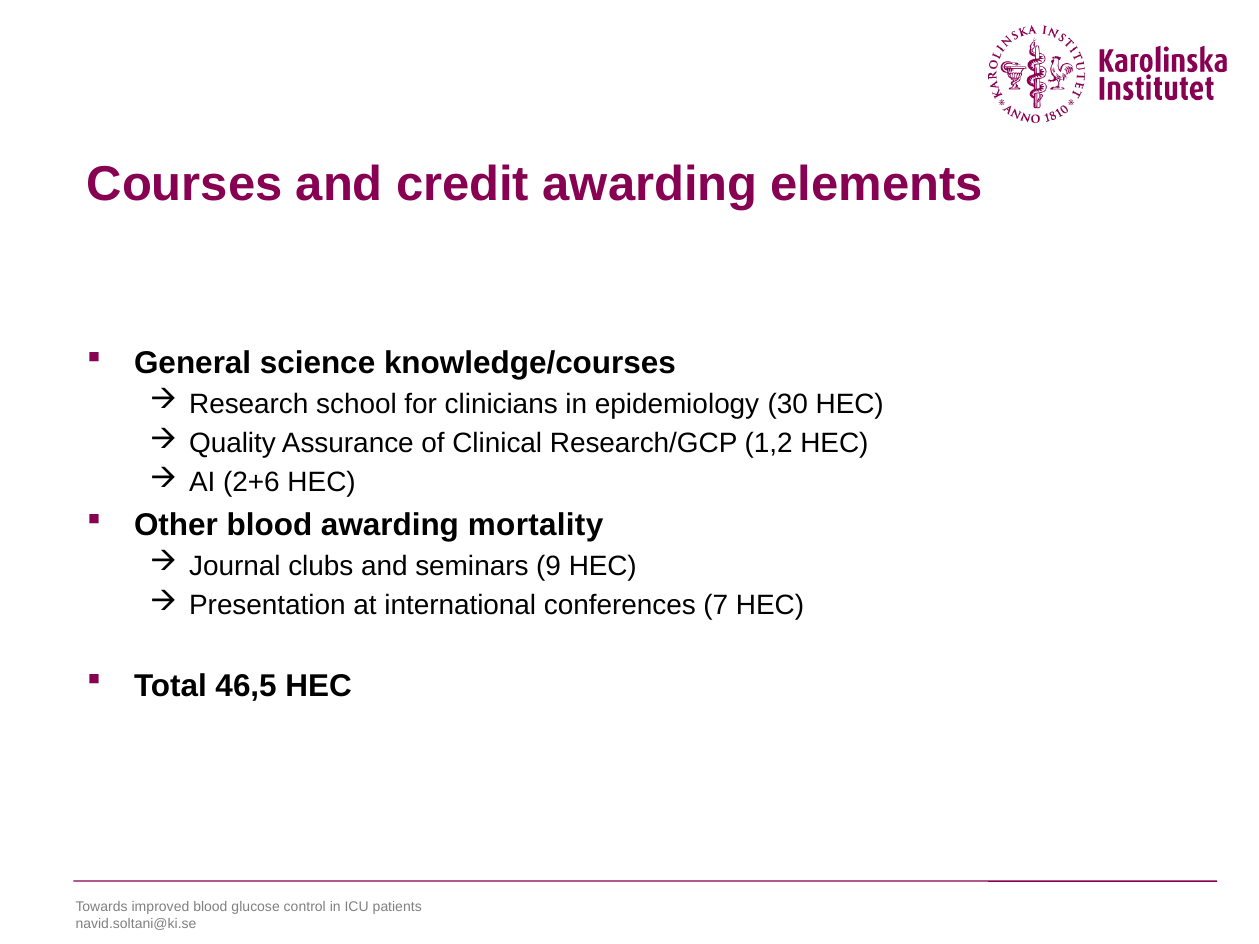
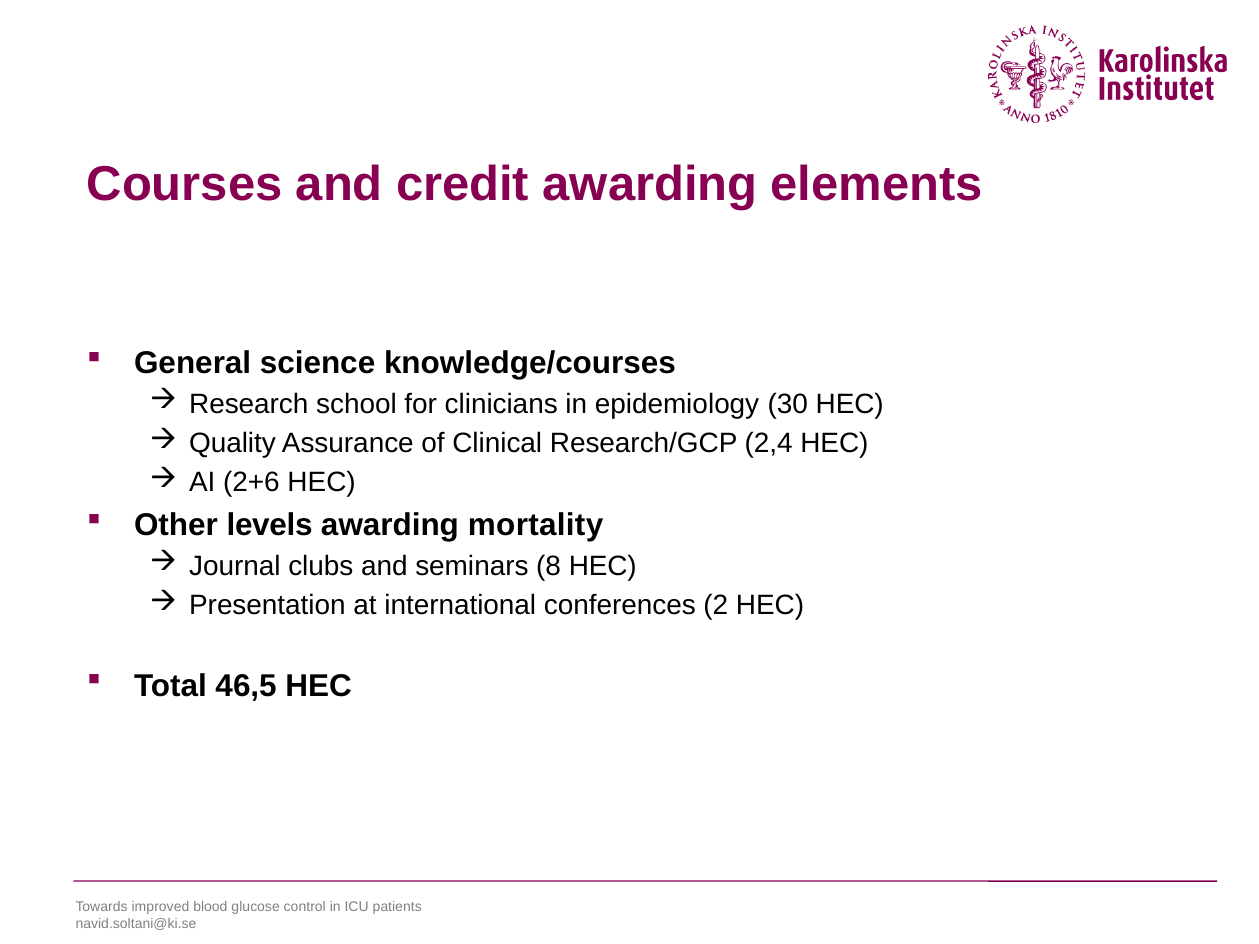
1,2: 1,2 -> 2,4 (769, 444)
Other blood: blood -> levels (270, 525)
9: 9 -> 8 (549, 566)
7: 7 -> 2 (716, 606)
